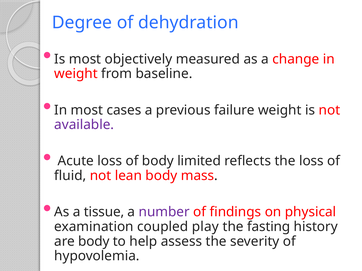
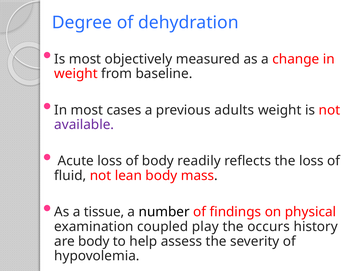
failure: failure -> adults (234, 110)
limited: limited -> readily (199, 161)
number colour: purple -> black (164, 212)
fasting: fasting -> occurs (269, 227)
